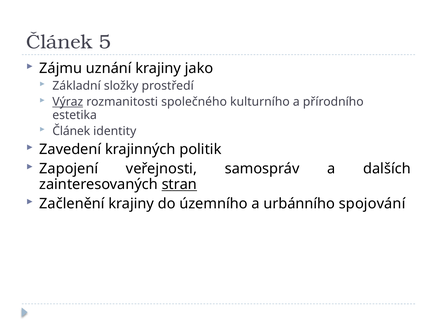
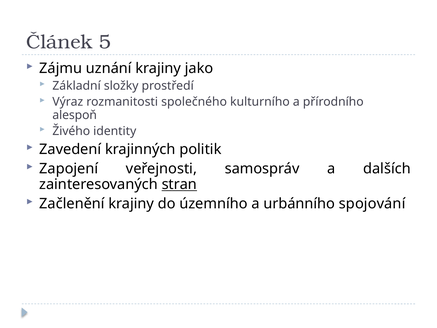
Výraz underline: present -> none (68, 102)
estetika: estetika -> alespoň (75, 115)
Článek: Článek -> Živého (71, 131)
